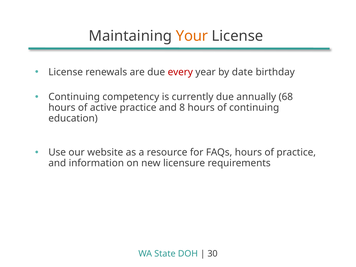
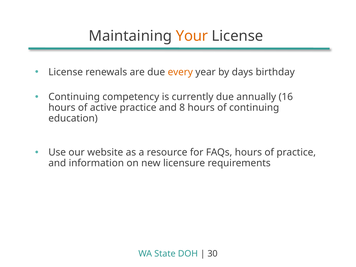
every colour: red -> orange (180, 72)
date: date -> days (242, 72)
68: 68 -> 16 (286, 97)
